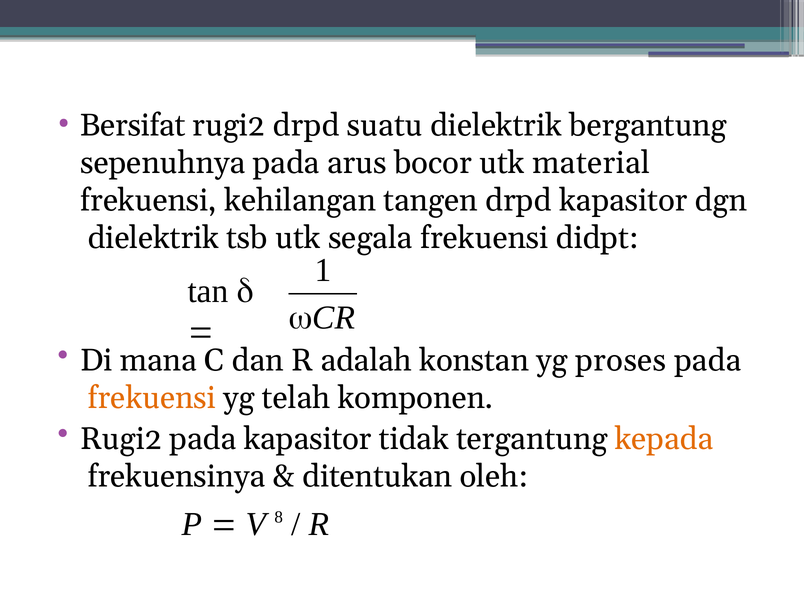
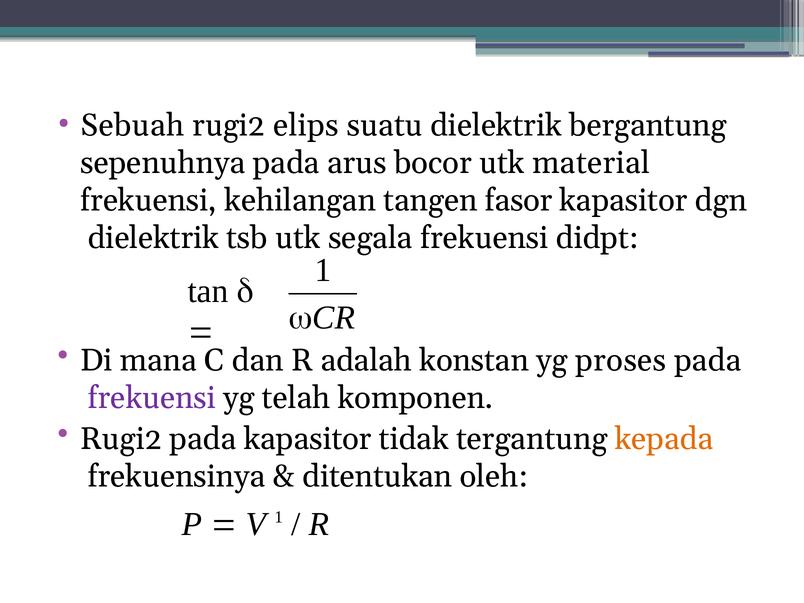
Bersifat: Bersifat -> Sebuah (133, 125)
rugi2 drpd: drpd -> elips (306, 125)
tangen drpd: drpd -> fasor (519, 200)
frekuensi colour: orange -> purple (152, 398)
V 8: 8 -> 1 (279, 517)
